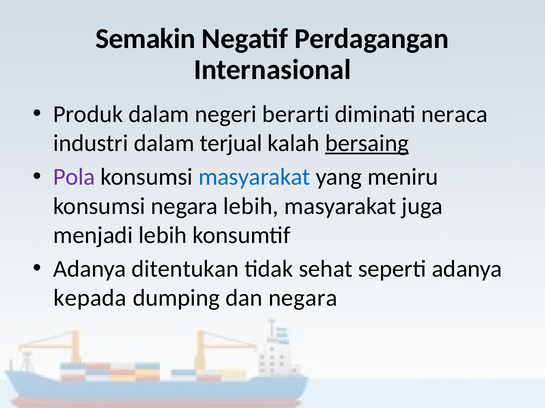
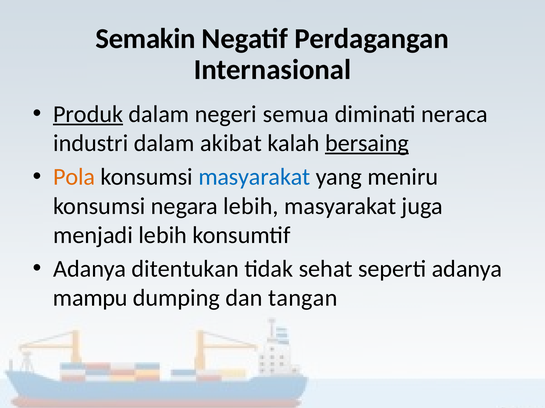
Produk underline: none -> present (88, 114)
berarti: berarti -> semua (296, 114)
terjual: terjual -> akibat (231, 143)
Pola colour: purple -> orange (74, 177)
kepada: kepada -> mampu (90, 298)
dan negara: negara -> tangan (303, 298)
